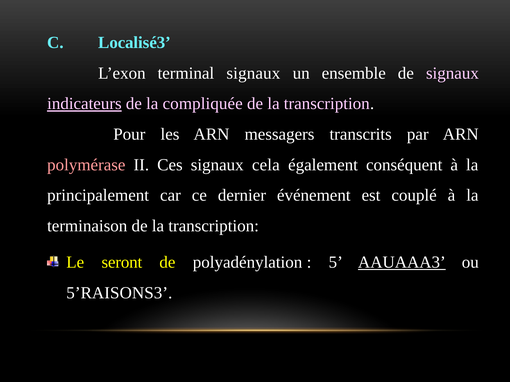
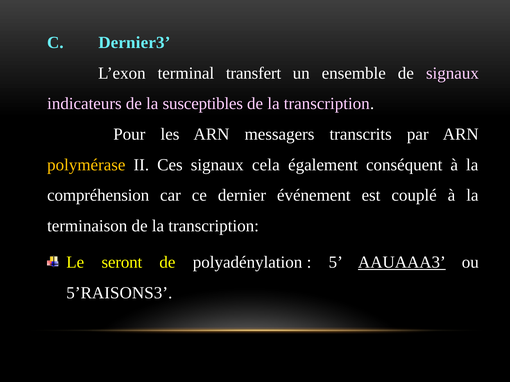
Localisé3: Localisé3 -> Dernier3 (134, 43)
terminal signaux: signaux -> transfert (254, 73)
indicateurs underline: present -> none (84, 104)
compliquée: compliquée -> susceptibles (203, 104)
polymérase colour: pink -> yellow (86, 165)
principalement: principalement -> compréhension (98, 196)
